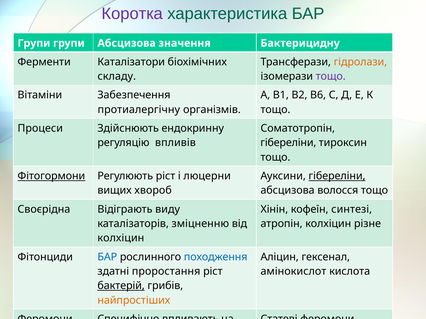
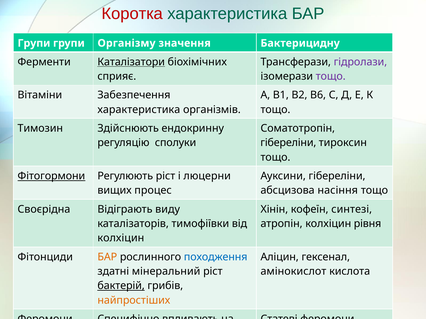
Коротка colour: purple -> red (132, 14)
групи Абсцизова: Абсцизова -> Організму (127, 43)
Каталізатори underline: none -> present (131, 62)
гідролази colour: orange -> purple (360, 62)
складу: складу -> сприяє (117, 77)
протиалергічну: протиалергічну -> характеристика (139, 110)
Процеси: Процеси -> Тимозин (40, 129)
впливів: впливів -> сполуки (176, 143)
гібереліни underline: present -> none (337, 176)
хвороб: хвороб -> процес (153, 191)
волосся: волосся -> насіння (338, 191)
зміцненню: зміцненню -> тимофіївки (200, 224)
різне: різне -> рівня (368, 224)
БАР colour: blue -> orange (107, 257)
проростання: проростання -> мінеральний (166, 272)
